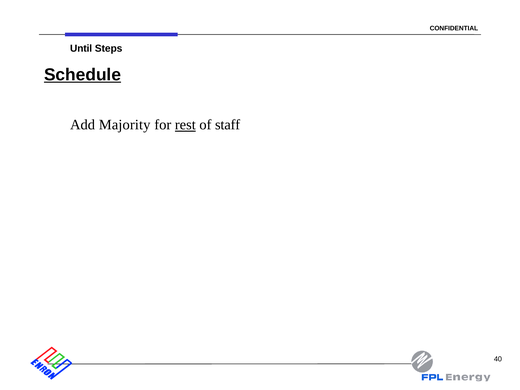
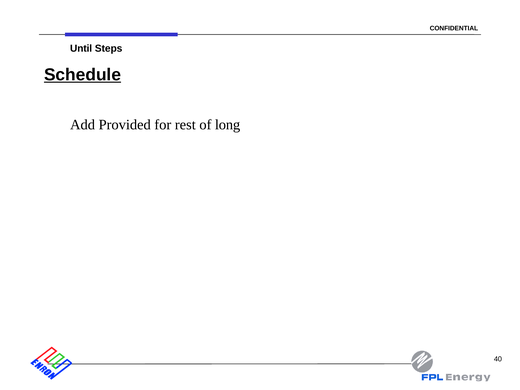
Majority: Majority -> Provided (125, 125)
rest underline: present -> none (185, 125)
staff: staff -> long (228, 125)
